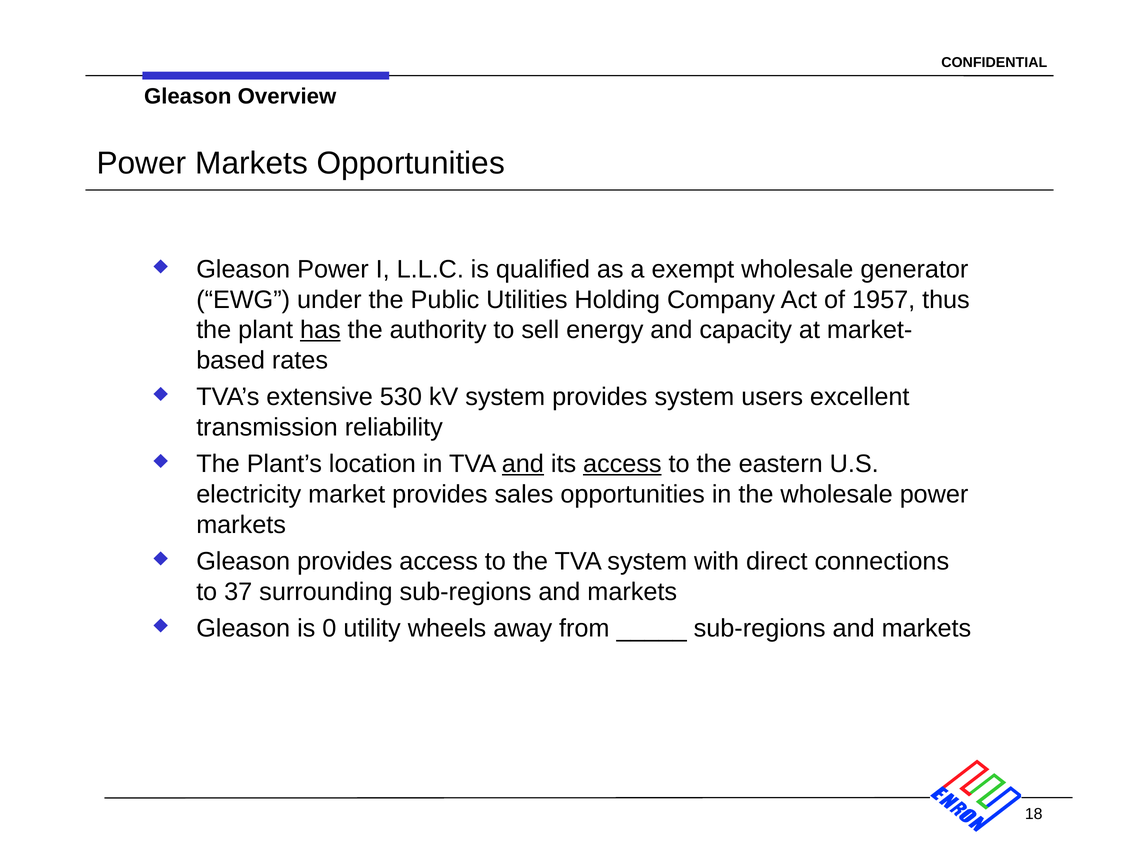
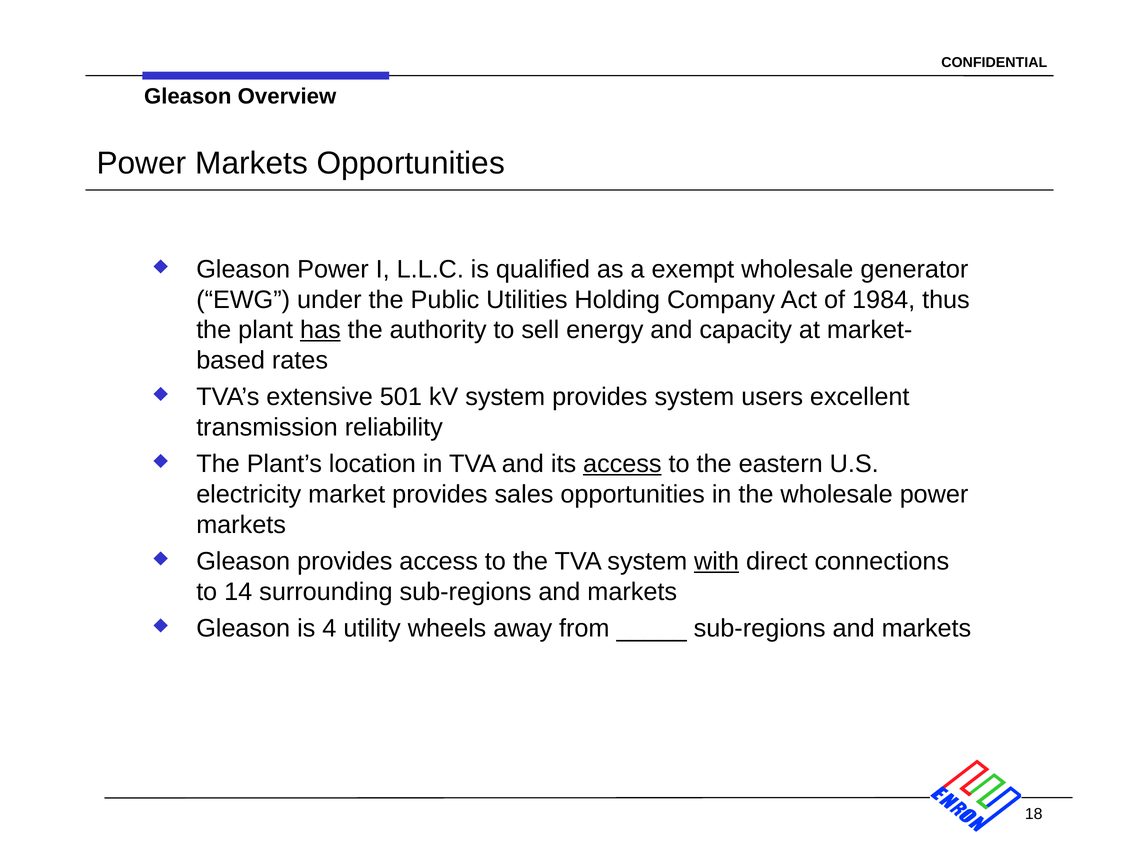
1957: 1957 -> 1984 (884, 299)
530: 530 -> 501 (401, 397)
and underline: present -> none (523, 464)
with underline: none -> present (717, 561)
37: 37 -> 14 (238, 591)
0: 0 -> 4 (329, 628)
